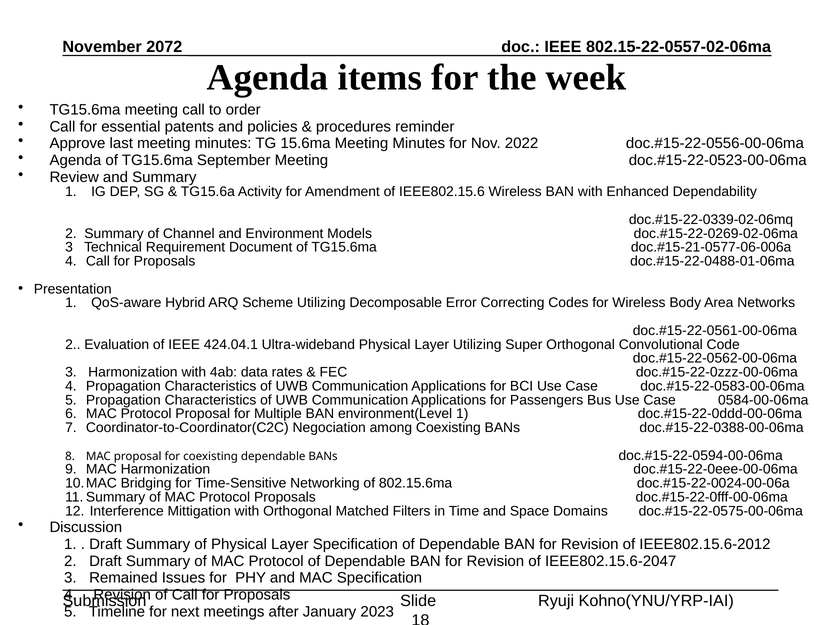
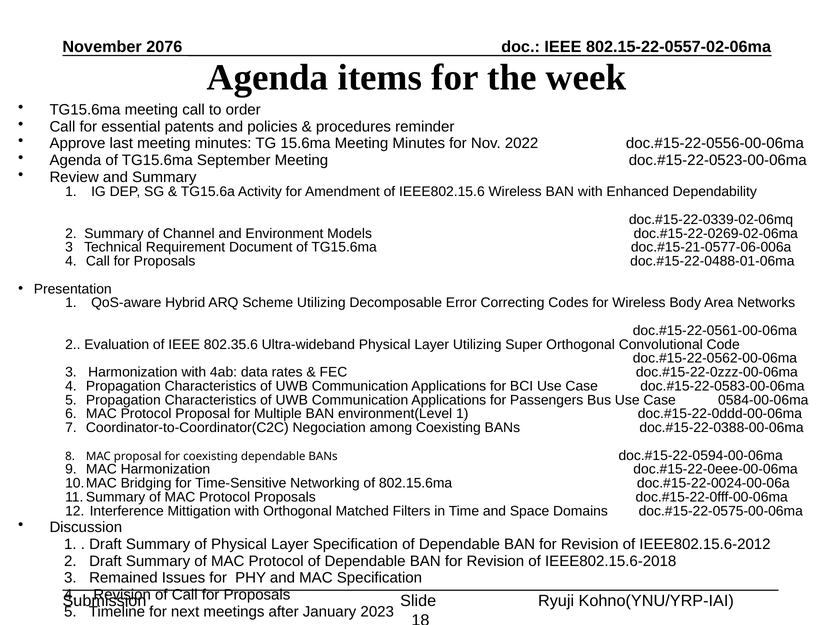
2072: 2072 -> 2076 (164, 47)
424.04.1: 424.04.1 -> 802.35.6 (231, 345)
IEEE802.15.6-2047: IEEE802.15.6-2047 -> IEEE802.15.6-2018 (611, 562)
